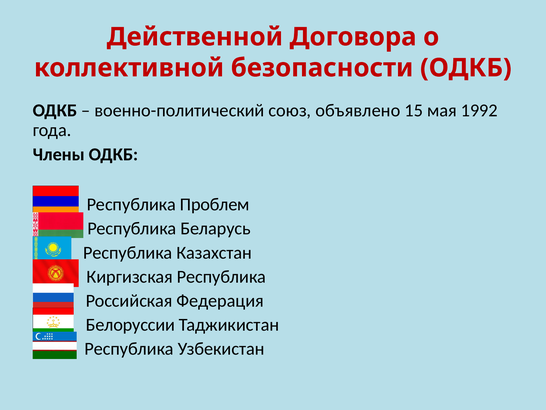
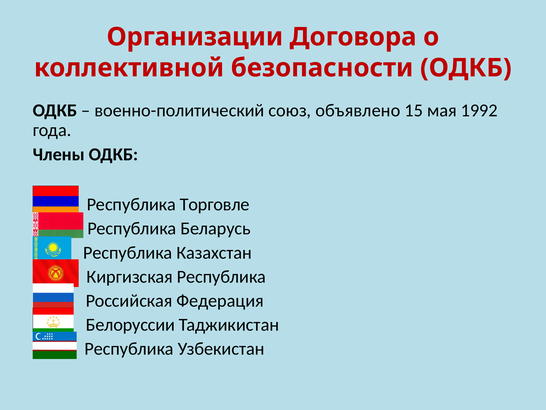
Действенной: Действенной -> Организации (195, 37)
Проблем: Проблем -> Торговле (215, 204)
